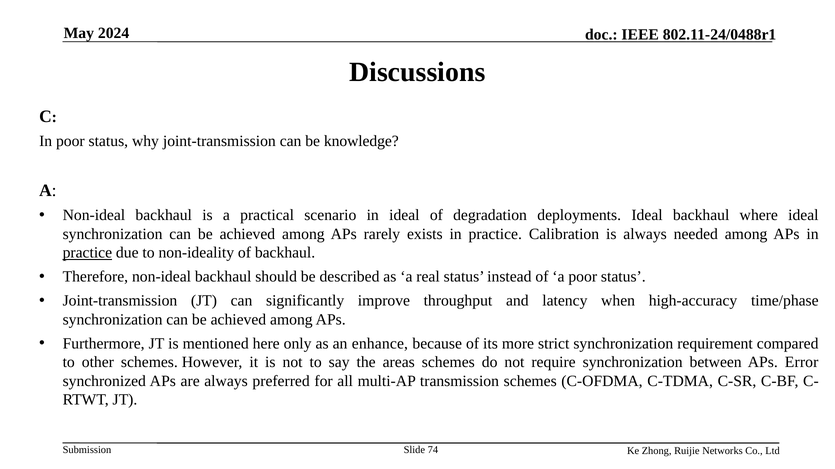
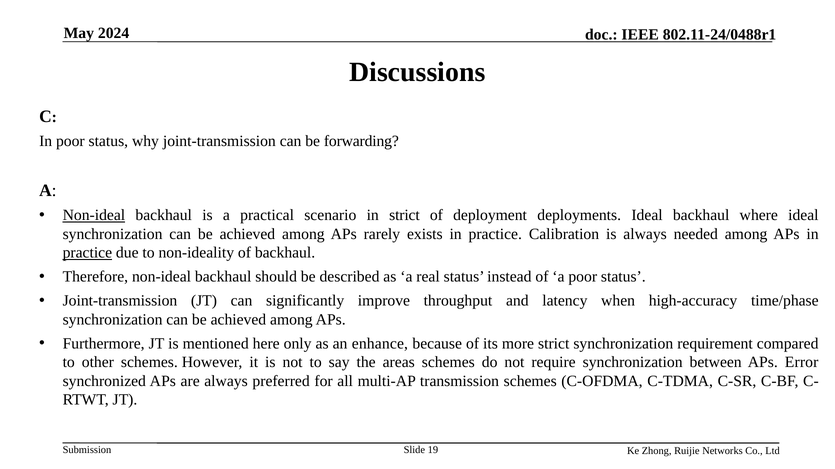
knowledge: knowledge -> forwarding (361, 141)
Non-ideal underline: none -> present (94, 216)
in ideal: ideal -> strict (404, 216)
degradation: degradation -> deployment (490, 216)
74: 74 -> 19 (433, 450)
